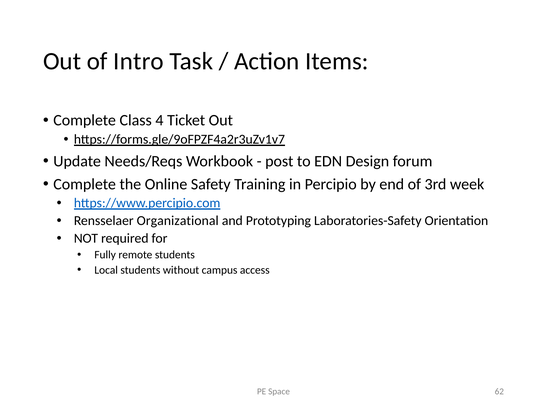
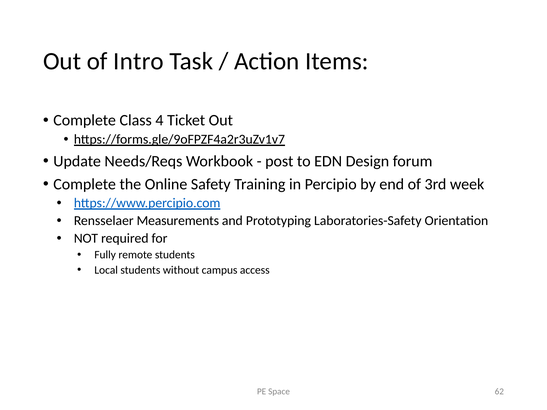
Organizational: Organizational -> Measurements (178, 221)
